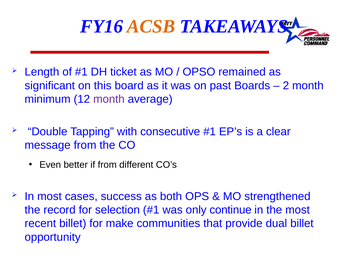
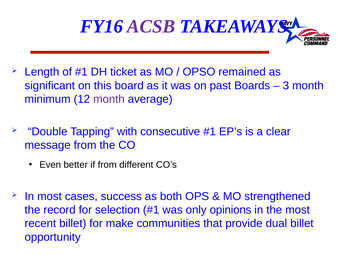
ACSB colour: orange -> purple (151, 26)
2: 2 -> 3 (286, 86)
continue: continue -> opinions (231, 210)
